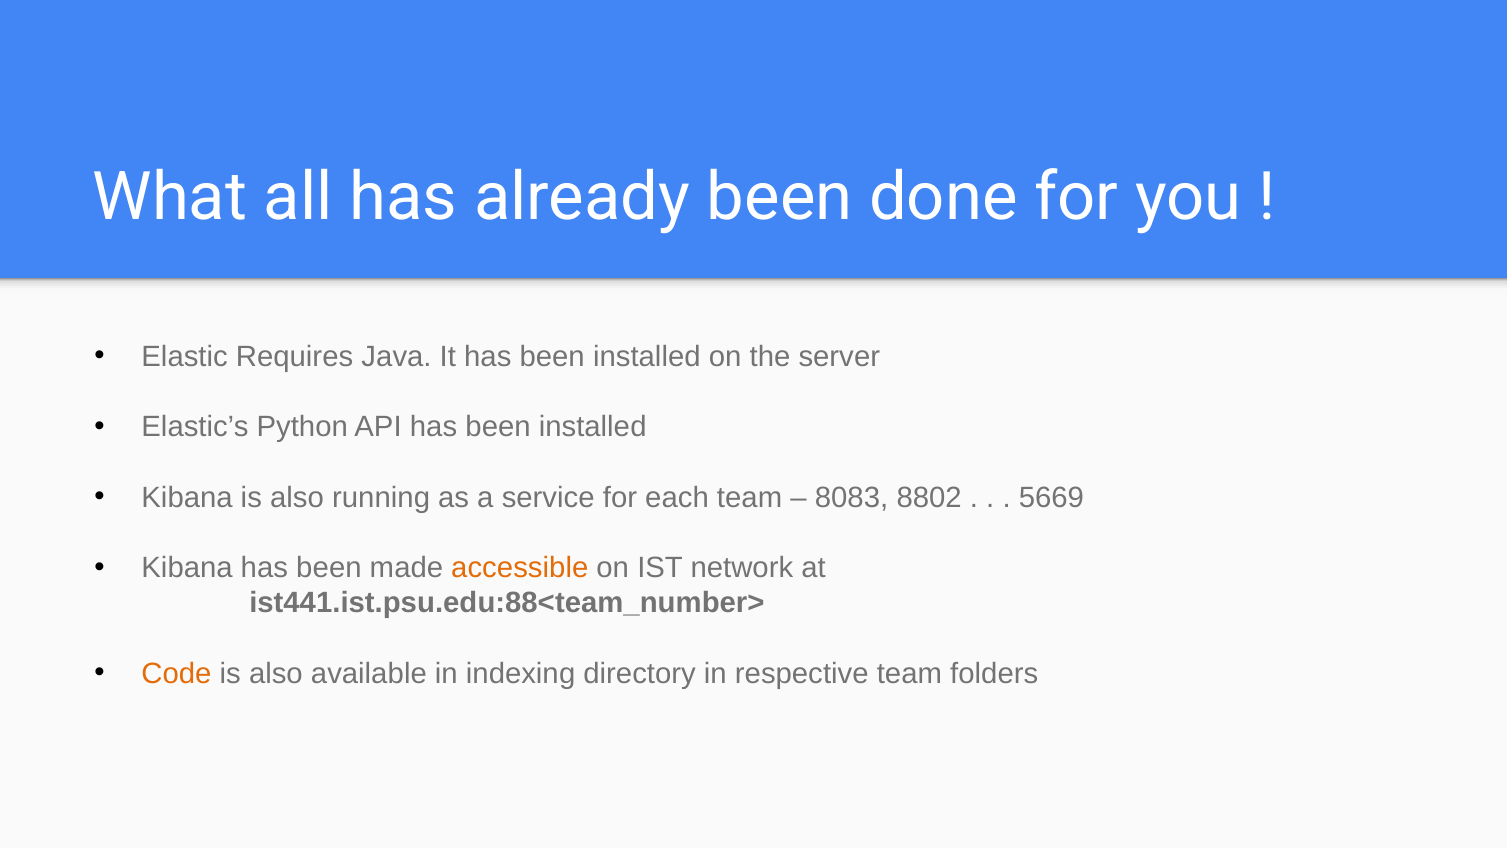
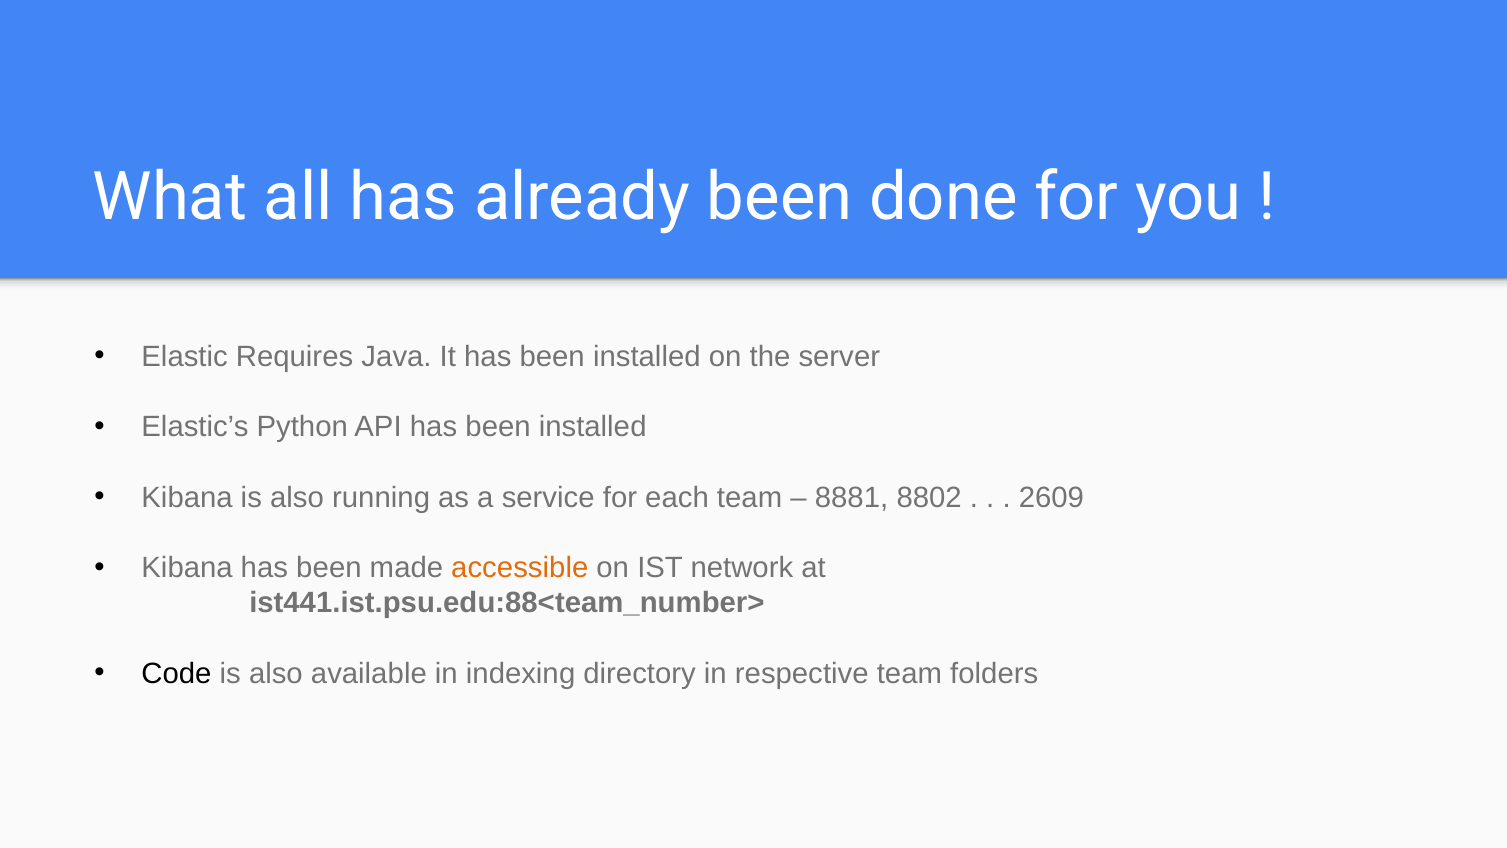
8083: 8083 -> 8881 (852, 497)
5669: 5669 -> 2609 (1051, 497)
Code colour: orange -> black (176, 673)
